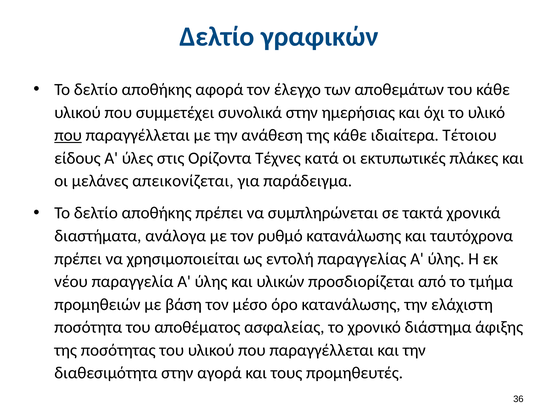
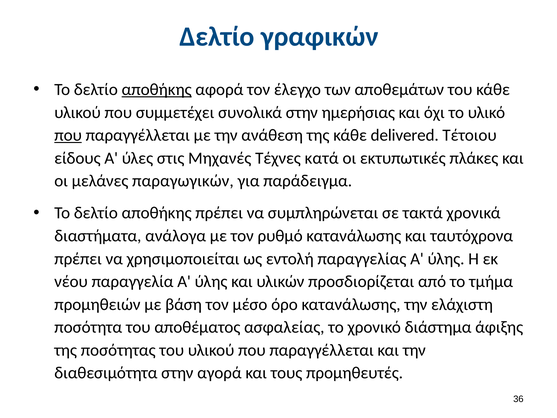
αποθήκης underline: none -> present (157, 89)
ιδιαίτερα: ιδιαίτερα -> delivered (405, 135)
Ορίζοντα: Ορίζοντα -> Μηχανές (220, 158)
απεικονίζεται: απεικονίζεται -> παραγωγικών (183, 181)
